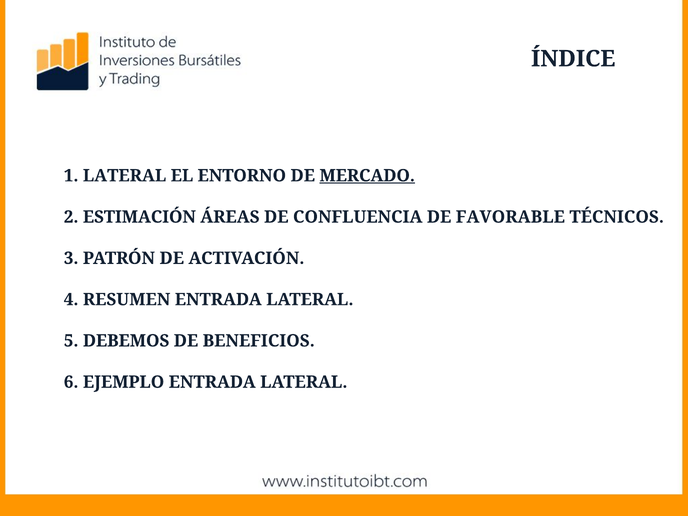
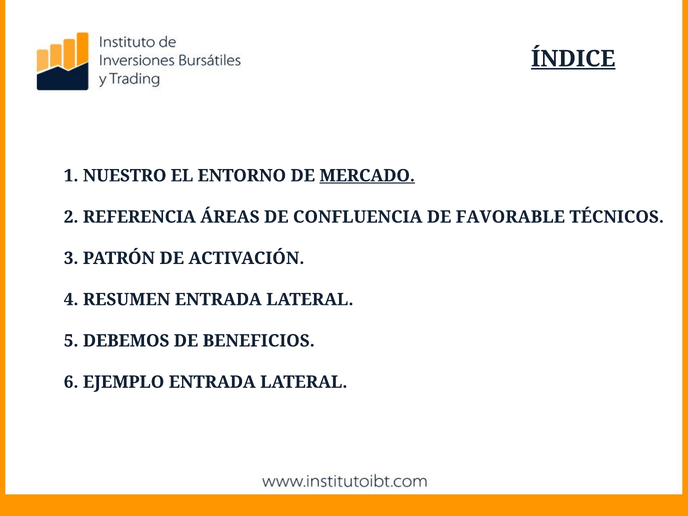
ÍNDICE underline: none -> present (573, 59)
1 LATERAL: LATERAL -> NUESTRO (125, 176)
ESTIMACIÓN: ESTIMACIÓN -> REFERENCIA (139, 217)
